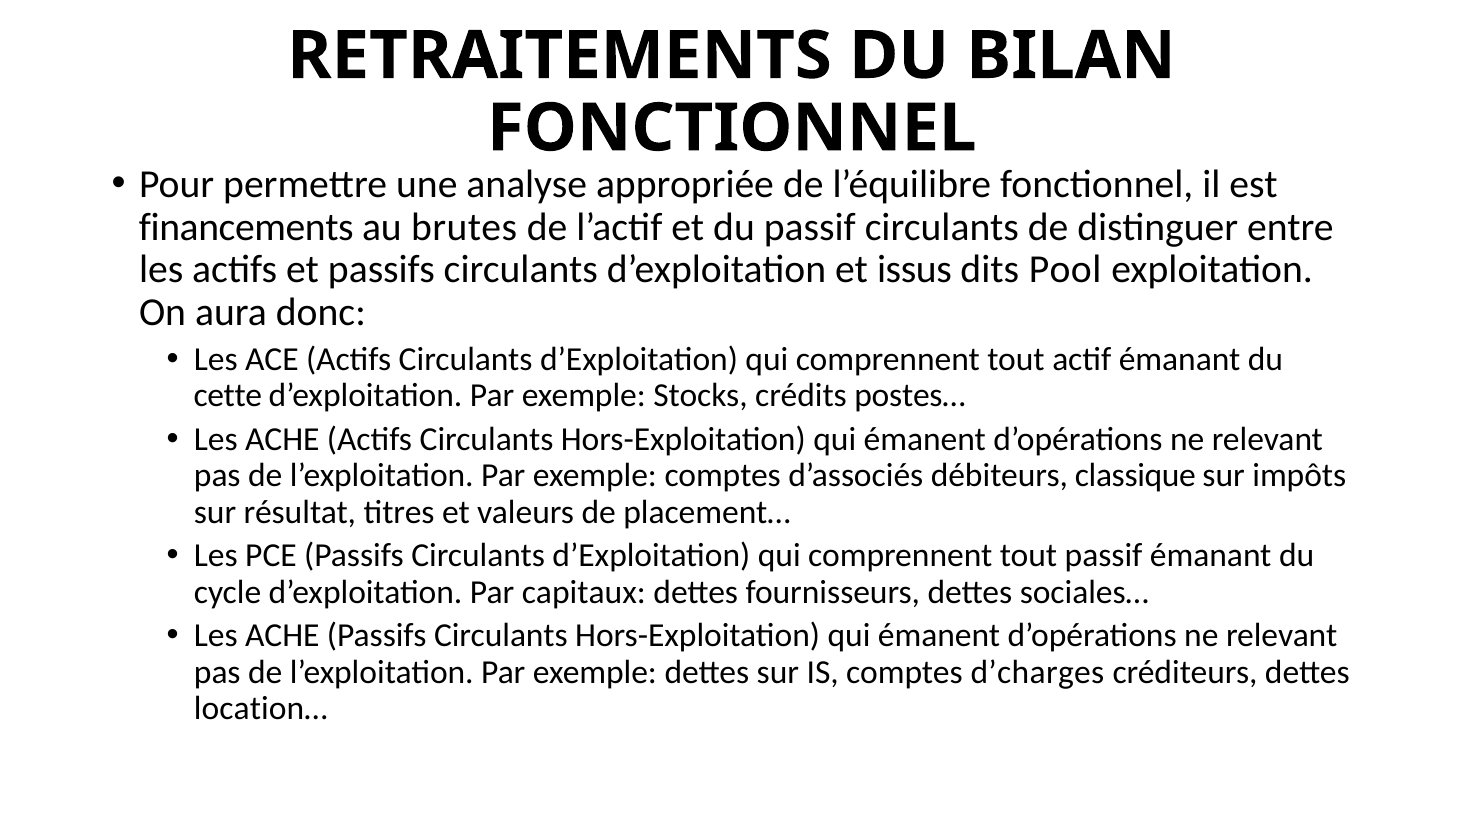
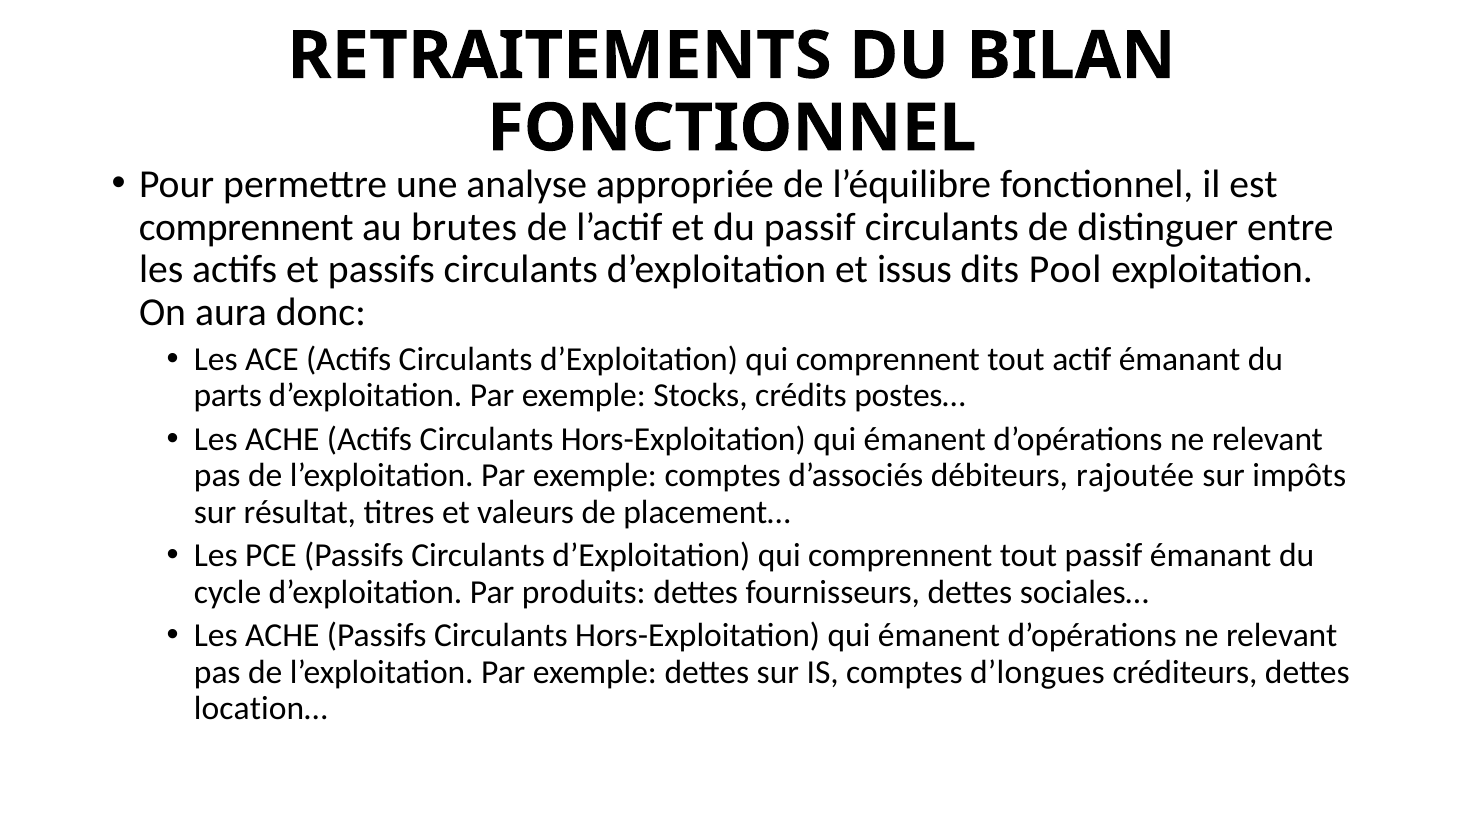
financements: financements -> comprennent (246, 227)
cette: cette -> parts (228, 396)
classique: classique -> rajoutée (1135, 476)
capitaux: capitaux -> produits (584, 592)
d’charges: d’charges -> d’longues (1037, 673)
